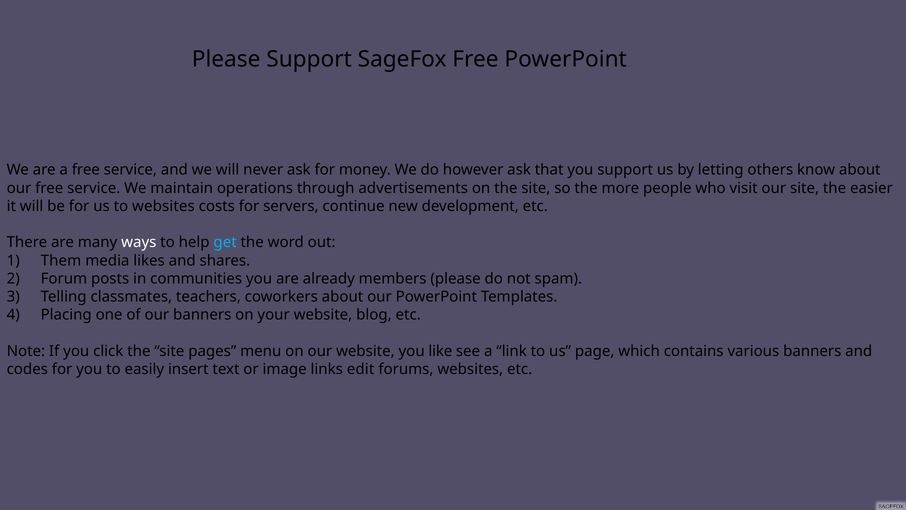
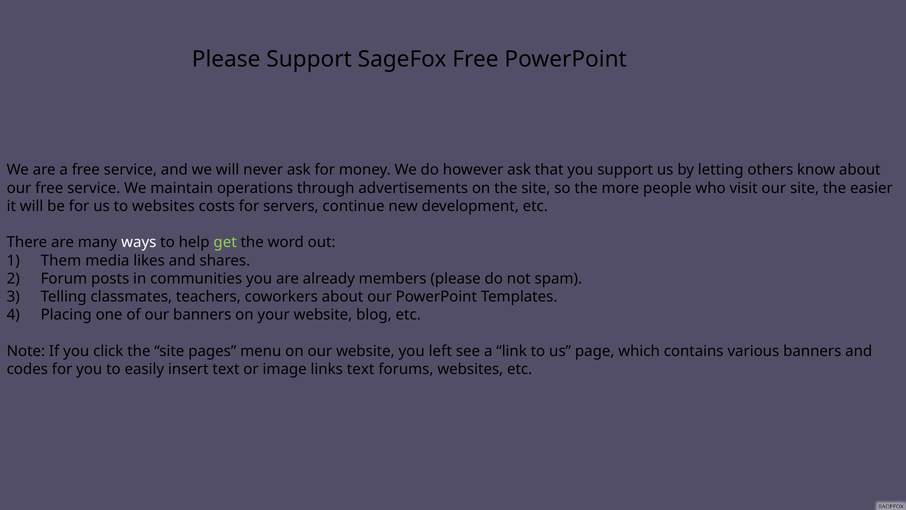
get colour: light blue -> light green (225, 242)
like: like -> left (440, 351)
links edit: edit -> text (361, 369)
